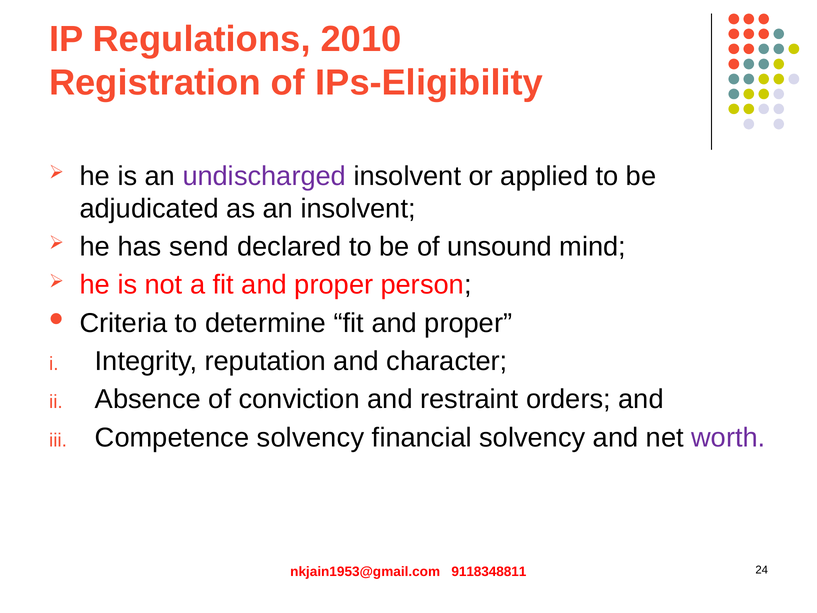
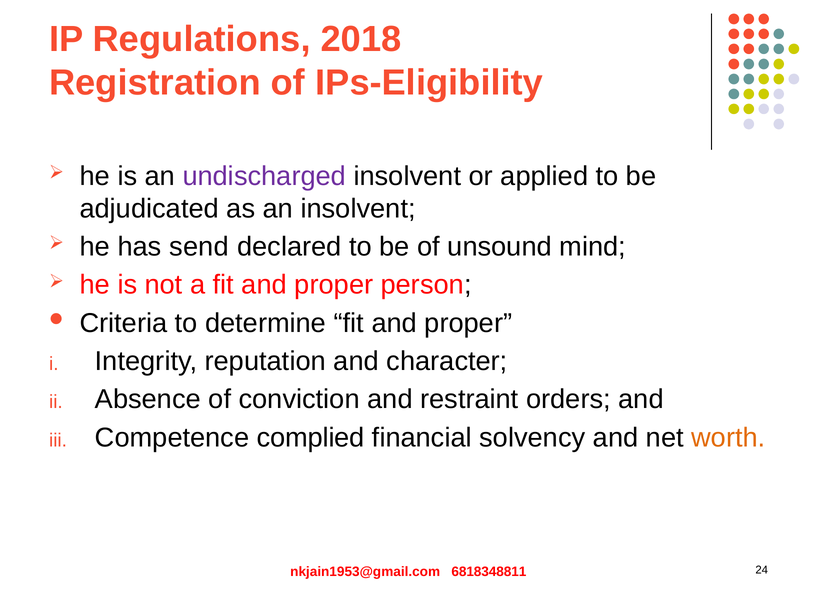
2010: 2010 -> 2018 (361, 39)
Competence solvency: solvency -> complied (311, 437)
worth colour: purple -> orange (728, 437)
9118348811: 9118348811 -> 6818348811 (489, 571)
